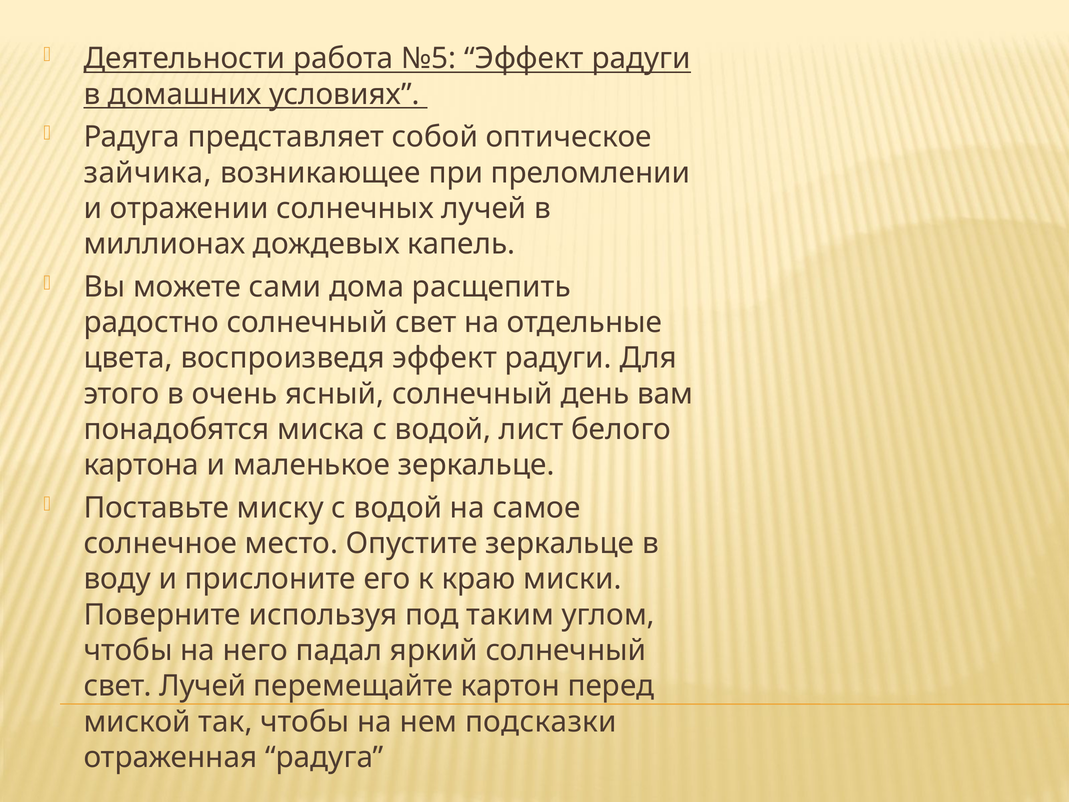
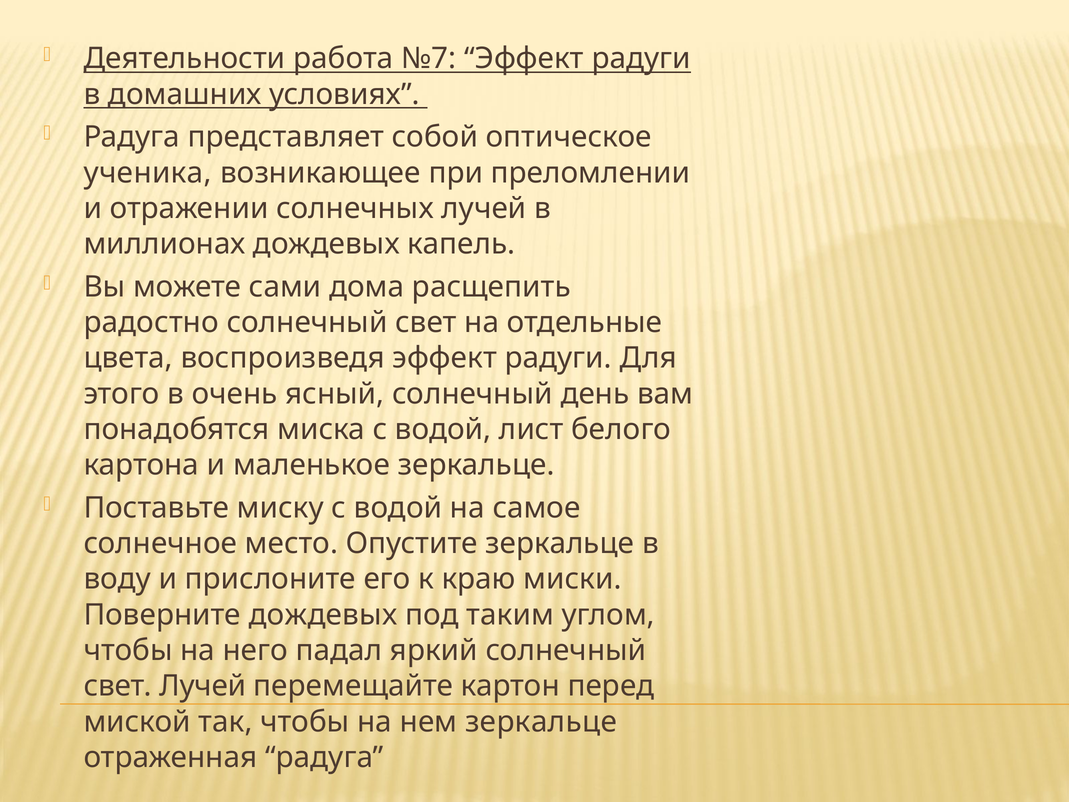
№5: №5 -> №7 (429, 59)
зайчика: зайчика -> ученика (148, 173)
Поверните используя: используя -> дождевых (323, 615)
нем подсказки: подсказки -> зеркальце (541, 722)
